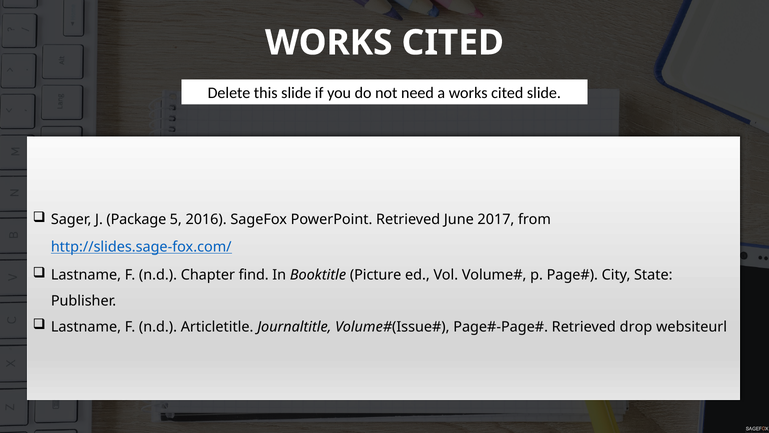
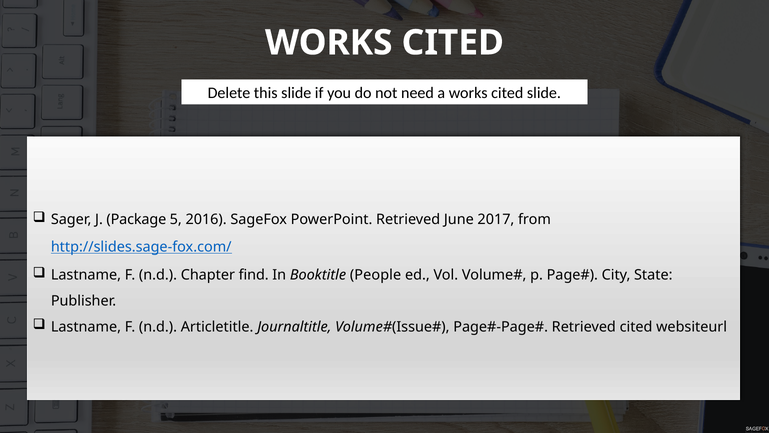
Picture: Picture -> People (376, 275)
Retrieved drop: drop -> cited (636, 327)
